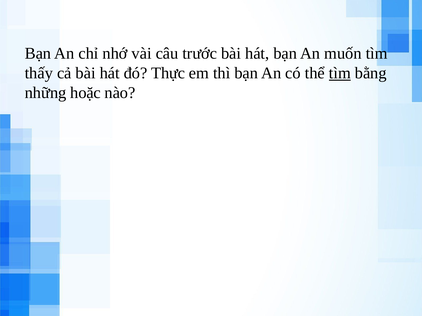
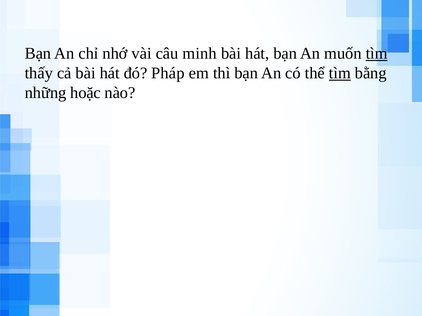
trước: trước -> minh (200, 53)
tìm underline: none -> present (377, 53)
Thực: Thực -> Pháp (168, 73)
